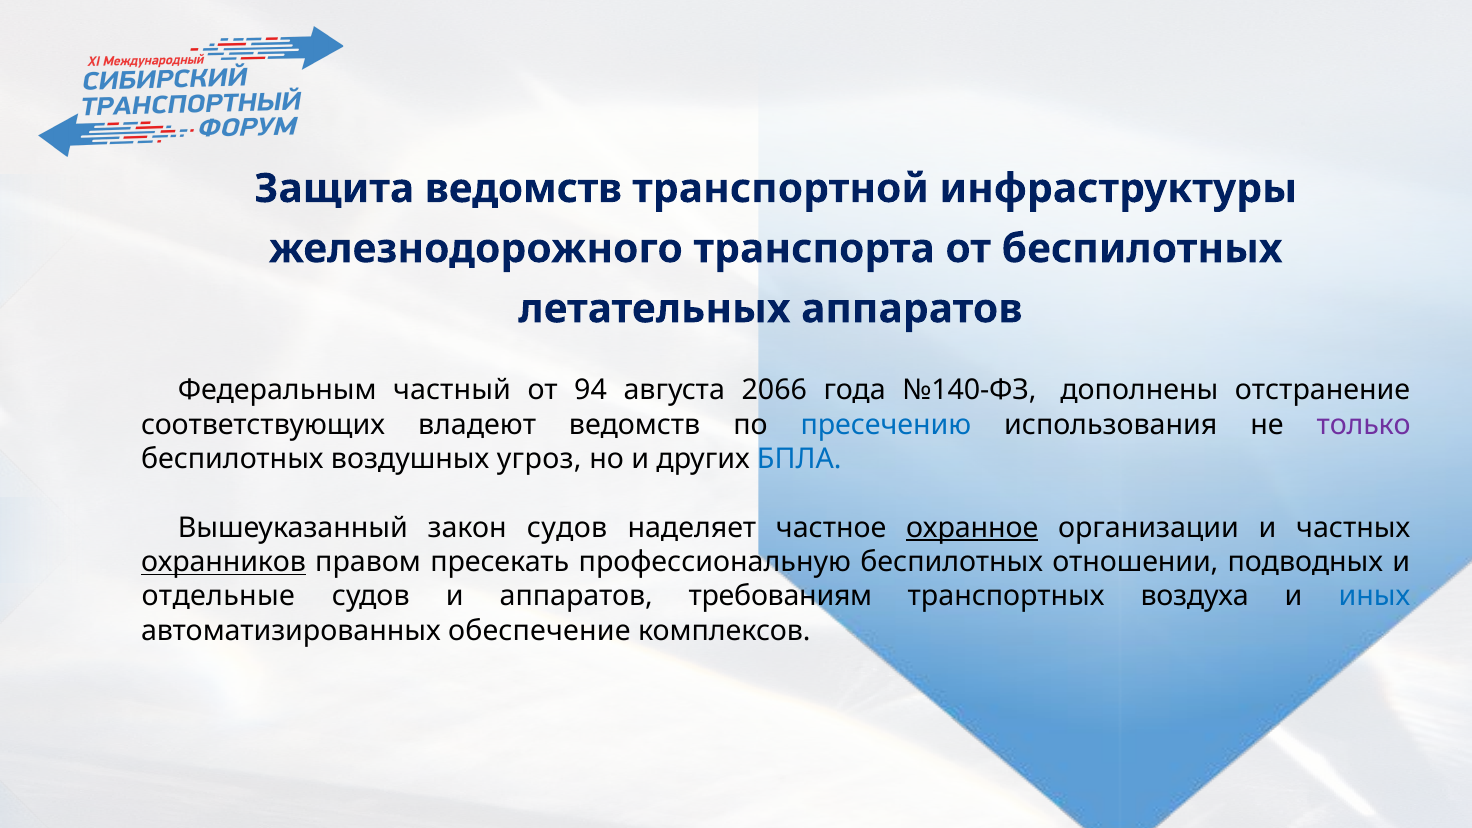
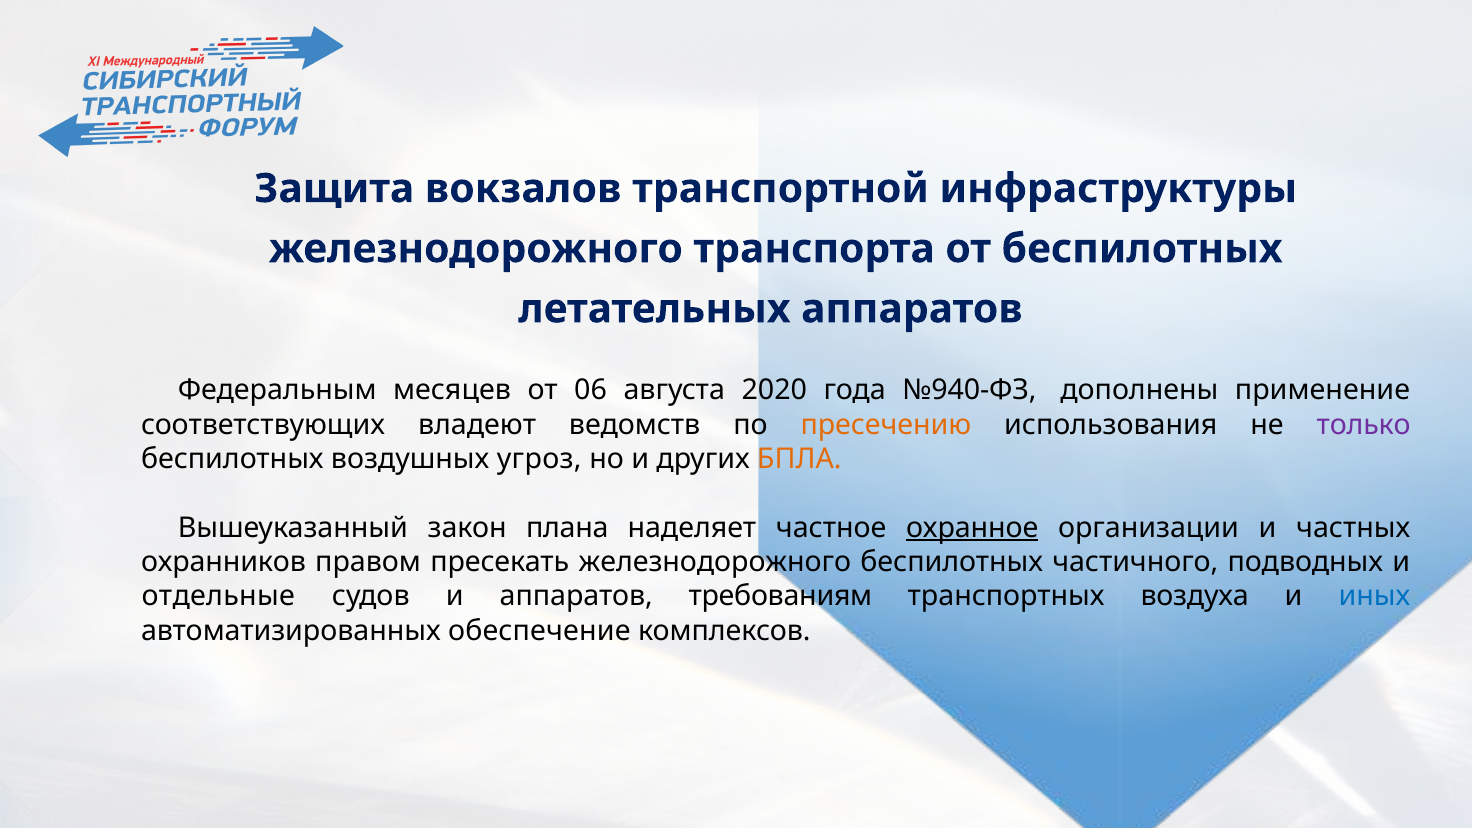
Защита ведомств: ведомств -> вокзалов (523, 189)
частный: частный -> месяцев (452, 390)
94: 94 -> 06 (591, 390)
2066: 2066 -> 2020 (774, 390)
№140-ФЗ: №140-ФЗ -> №940-ФЗ (969, 390)
отстранение: отстранение -> применение (1322, 390)
пресечению colour: blue -> orange (886, 425)
БПЛА colour: blue -> orange (799, 459)
закон судов: судов -> плана (567, 528)
охранников underline: present -> none (224, 562)
пресекать профессиональную: профессиональную -> железнодорожного (715, 562)
отношении: отношении -> частичного (1135, 562)
